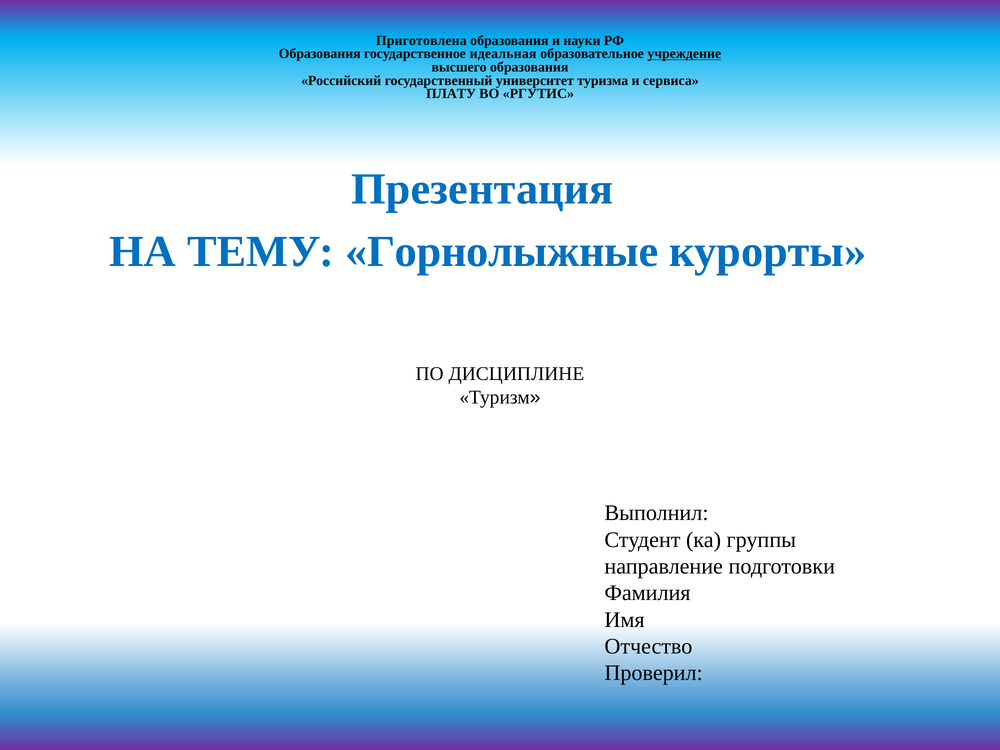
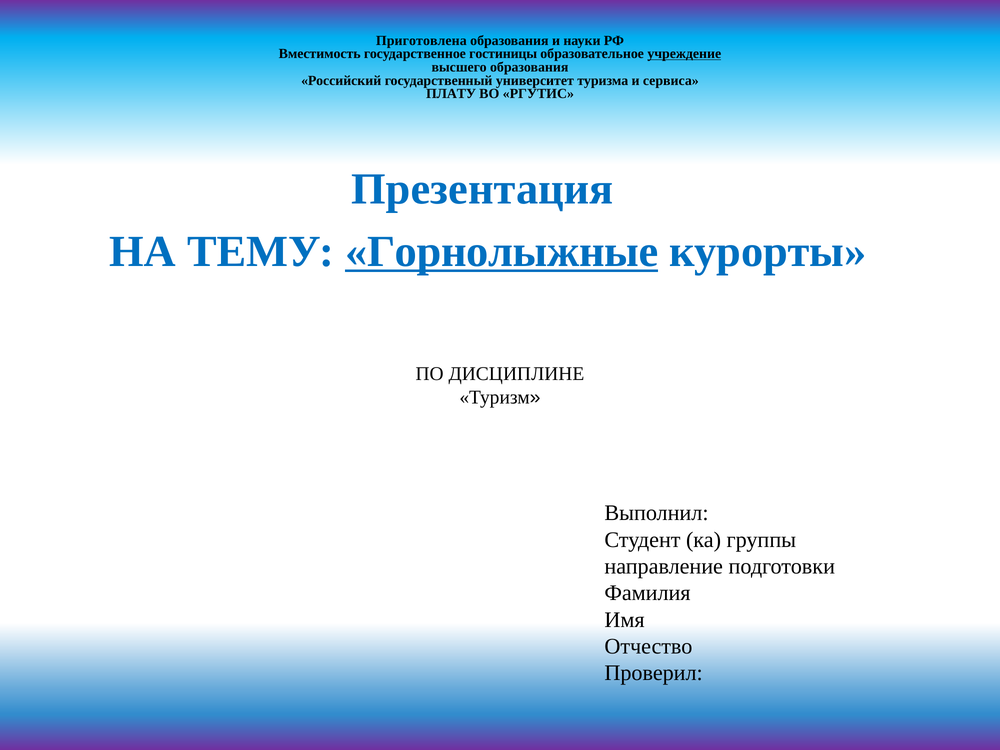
Образования: Образования -> Вместимость (320, 54)
идеальная: идеальная -> гостиницы (503, 54)
Горнолыжные underline: none -> present (502, 252)
